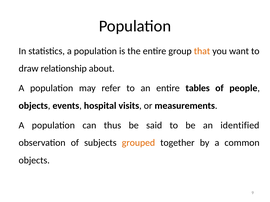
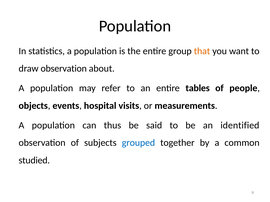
draw relationship: relationship -> observation (64, 69)
grouped colour: orange -> blue (138, 143)
objects: objects -> studied (34, 161)
